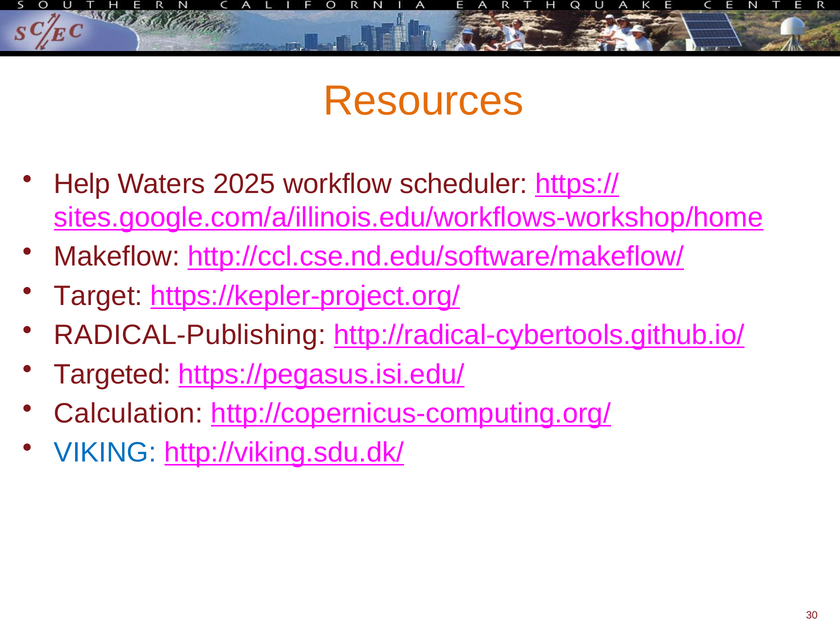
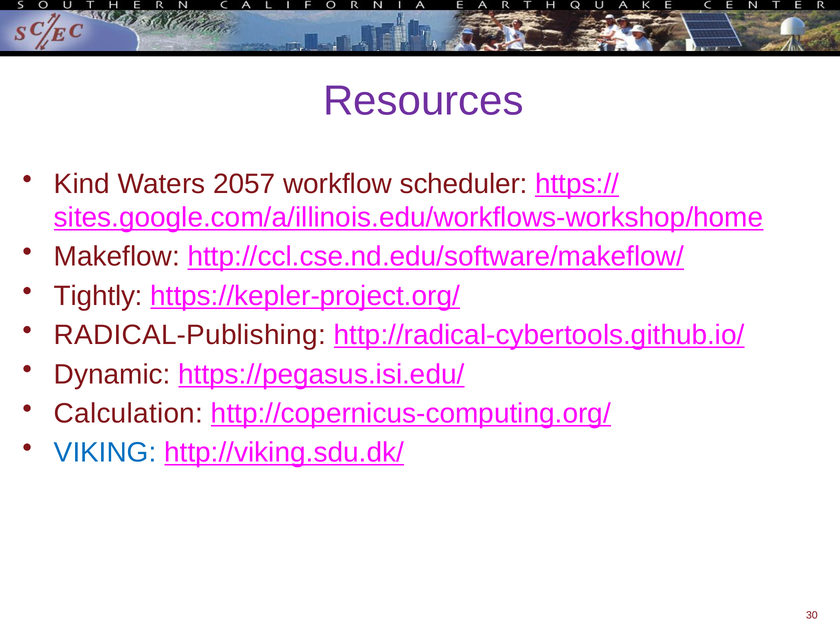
Resources colour: orange -> purple (423, 101)
Help: Help -> Kind (82, 184)
2025: 2025 -> 2057 (244, 184)
Target: Target -> Tightly (98, 296)
Targeted: Targeted -> Dynamic (112, 374)
